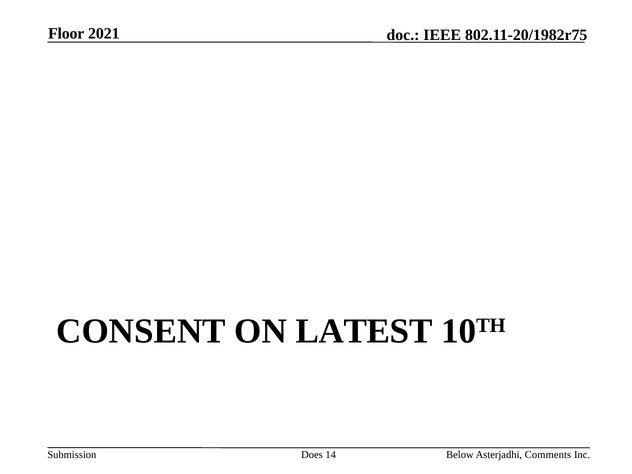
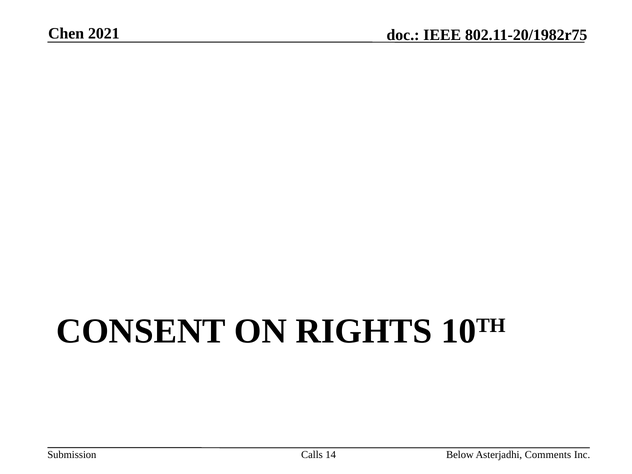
Floor: Floor -> Chen (66, 34)
LATEST: LATEST -> RIGHTS (364, 331)
Does: Does -> Calls (312, 455)
